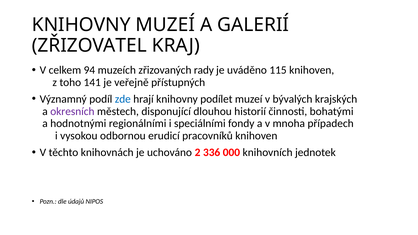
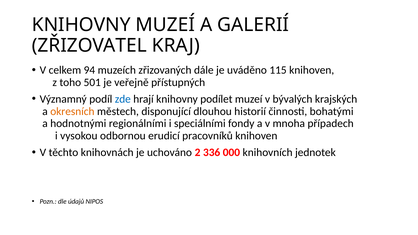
rady: rady -> dále (204, 70)
141: 141 -> 501 (92, 82)
okresních colour: purple -> orange (72, 111)
